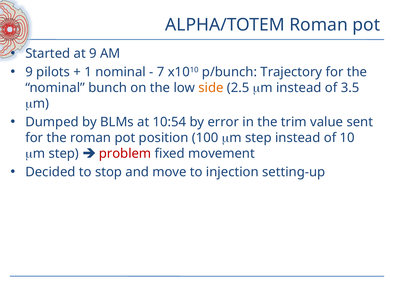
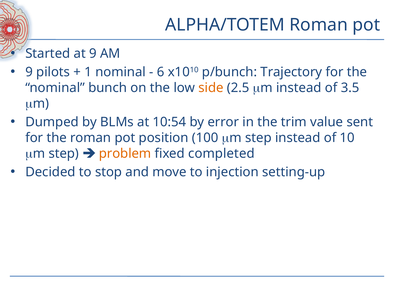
7: 7 -> 6 (161, 72)
problem colour: red -> orange (125, 153)
movement: movement -> completed (221, 153)
